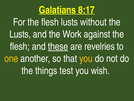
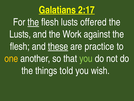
8:17: 8:17 -> 2:17 (86, 10)
the underline: none -> present (33, 22)
without: without -> offered (93, 22)
revelries: revelries -> practice (99, 46)
you colour: yellow -> light green (86, 58)
test: test -> told (66, 70)
